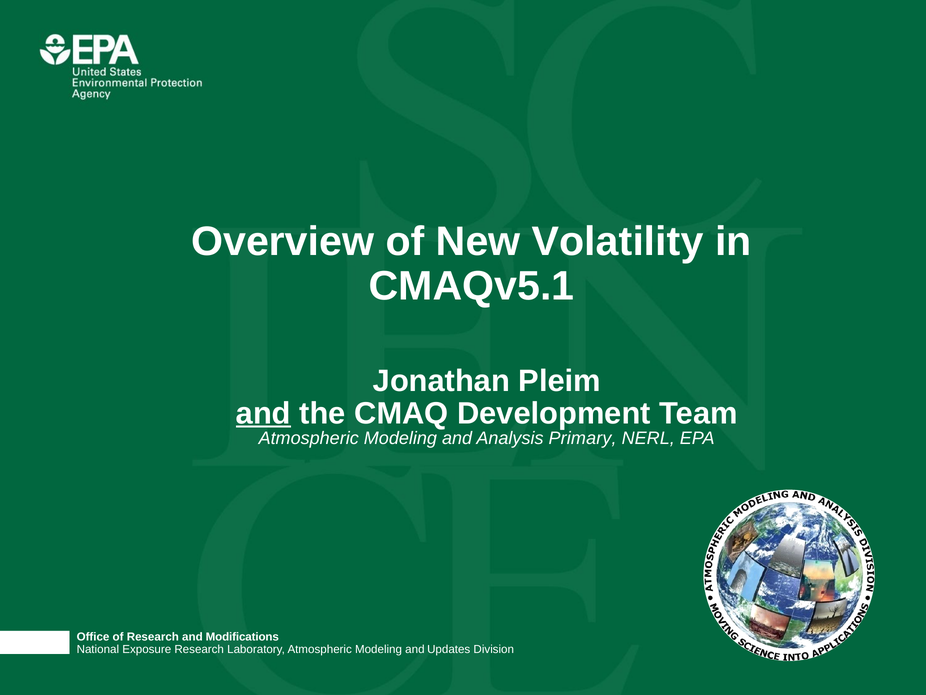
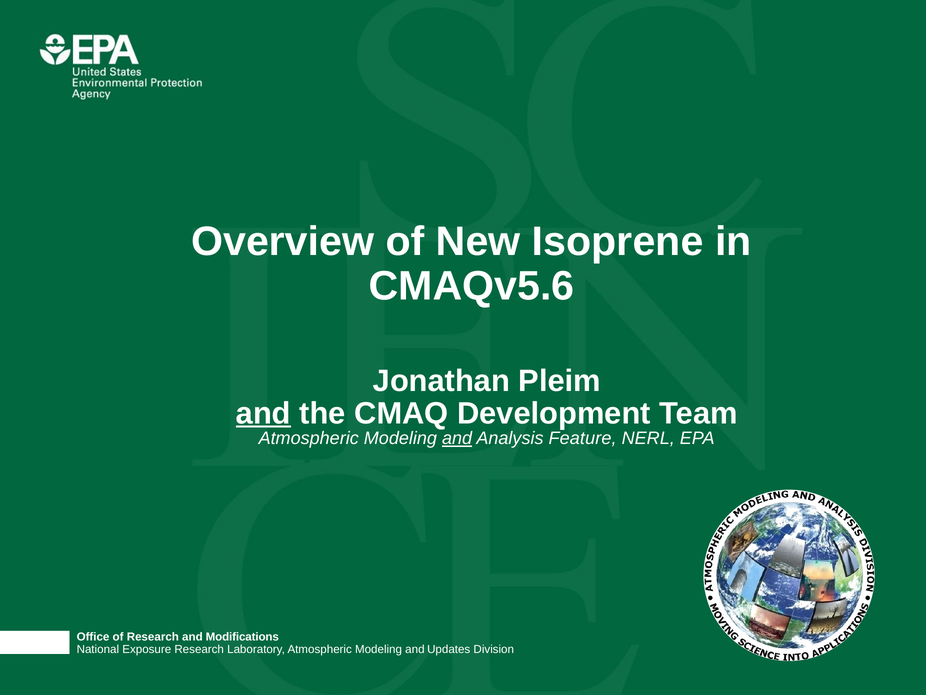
Volatility: Volatility -> Isoprene (618, 242)
CMAQv5.1: CMAQv5.1 -> CMAQv5.6 (471, 286)
and underline: none -> present (457, 438)
Primary: Primary -> Feature (583, 438)
